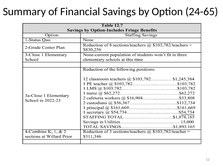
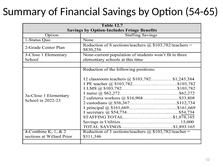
24-65: 24-65 -> 54-65 (202, 12)
